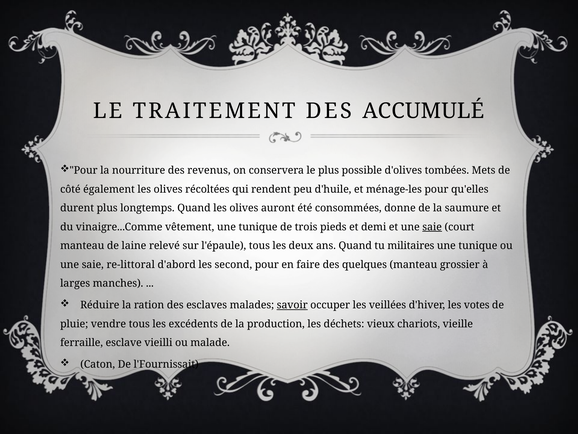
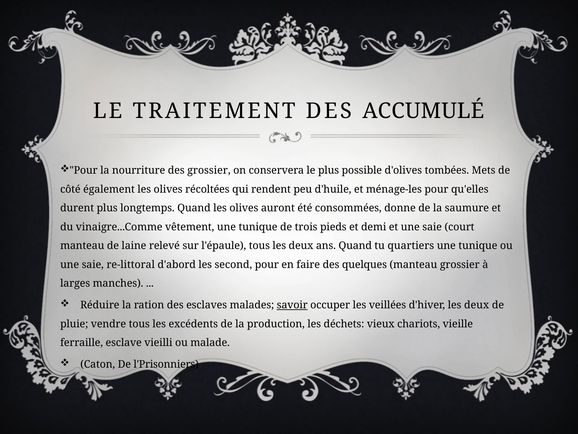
des revenus: revenus -> grossier (209, 170)
saie underline: present -> none (432, 227)
militaires: militaires -> quartiers (411, 245)
d'hiver les votes: votes -> deux (477, 305)
l'Fournissait: l'Fournissait -> l'Prisonniers (166, 364)
